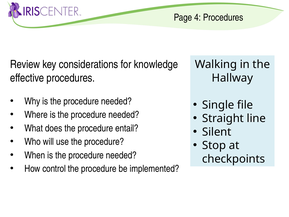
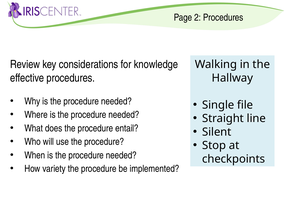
4: 4 -> 2 (198, 18)
control: control -> variety (54, 169)
